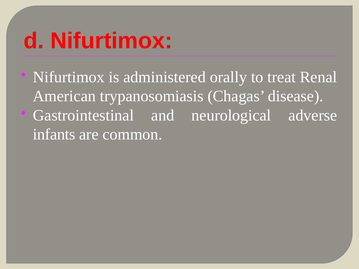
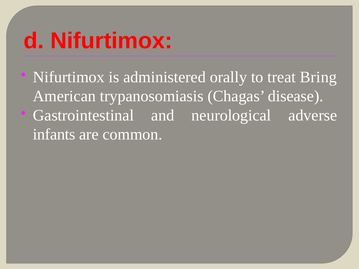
Renal: Renal -> Bring (318, 77)
